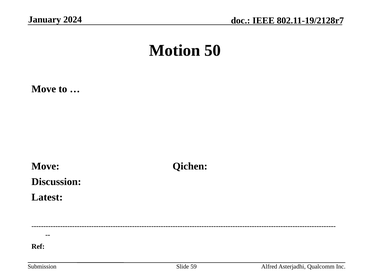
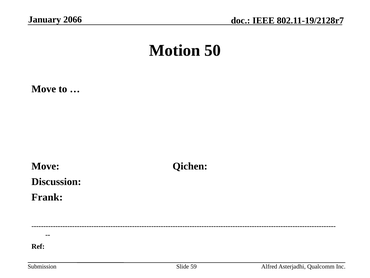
2024: 2024 -> 2066 (73, 20)
Latest: Latest -> Frank (47, 197)
